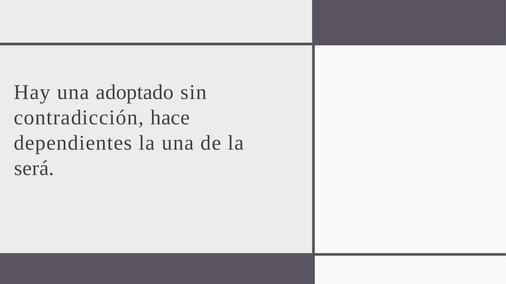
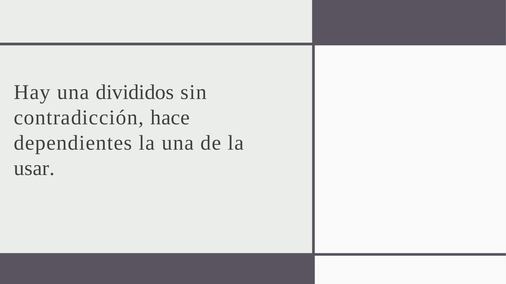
adoptado: adoptado -> divididos (135, 93)
será: será -> usar (34, 168)
